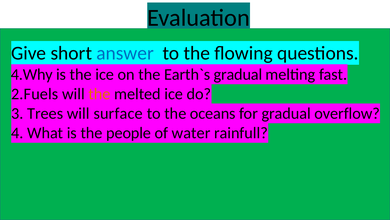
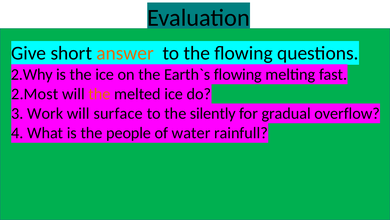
answer colour: blue -> orange (125, 53)
4.Why: 4.Why -> 2.Why (32, 74)
gradual: gradual -> flowing (238, 74)
2.Fuels: 2.Fuels -> 2.Most (35, 94)
Trees: Trees -> Work (45, 113)
oceans: oceans -> silently (213, 113)
